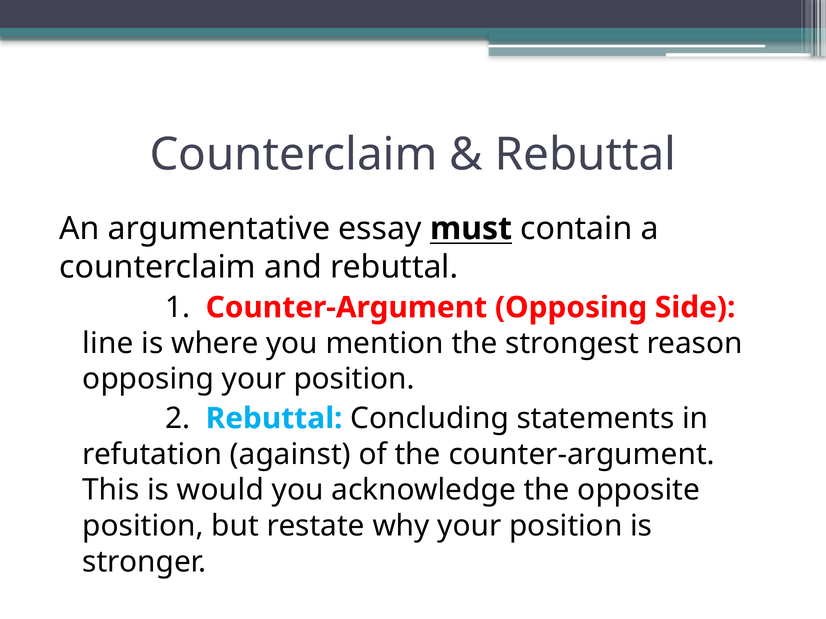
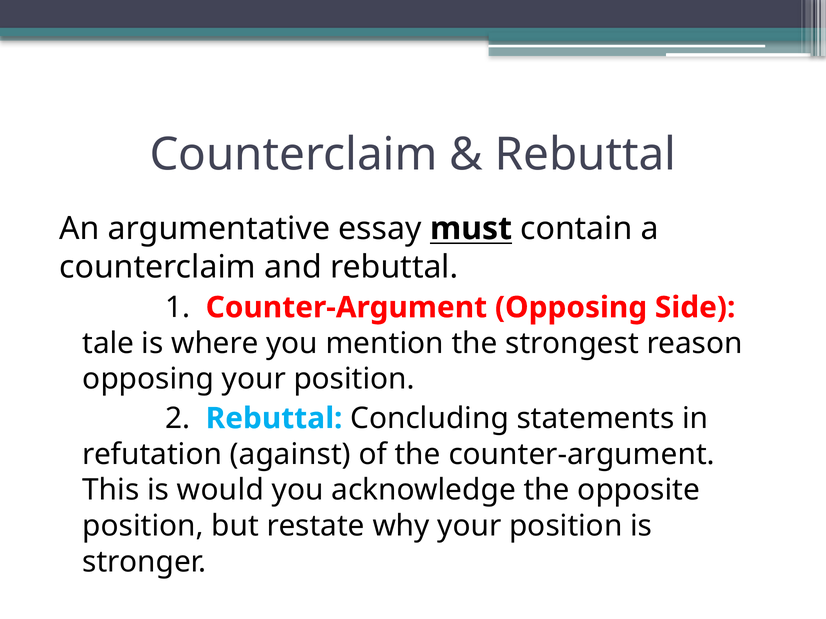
line: line -> tale (108, 344)
